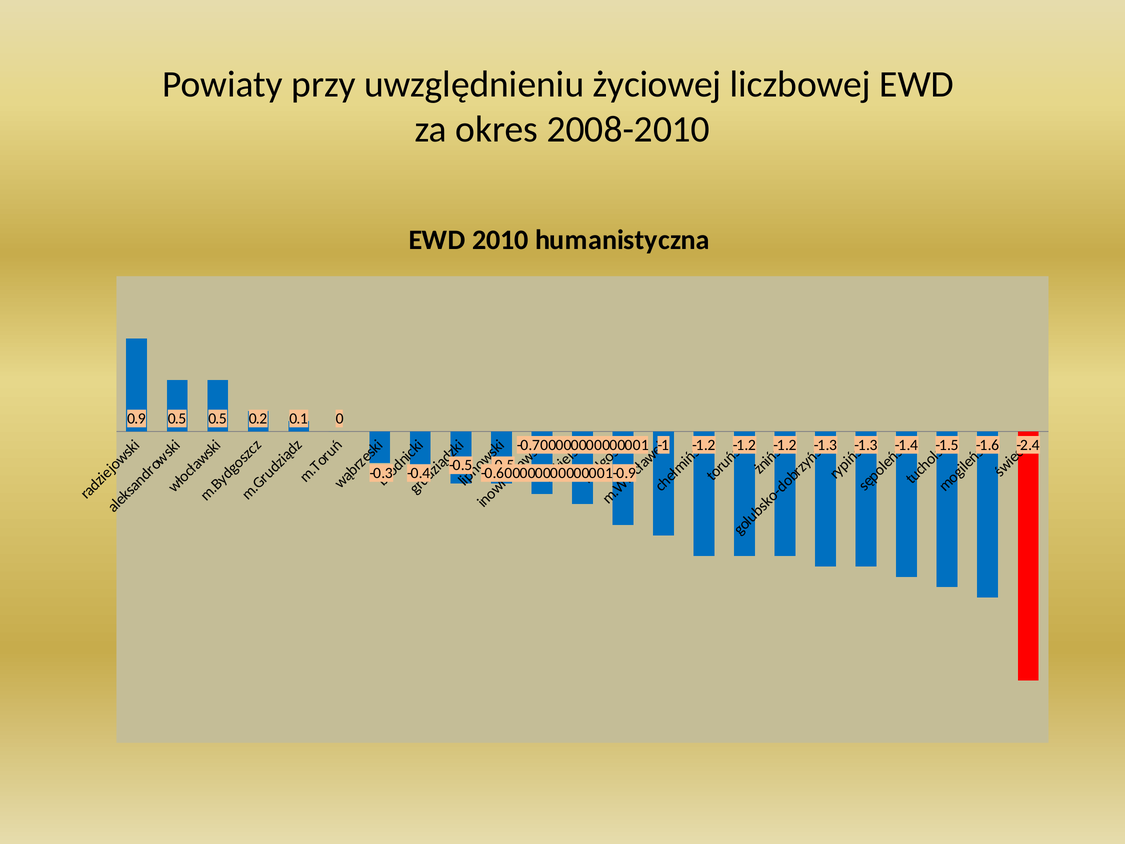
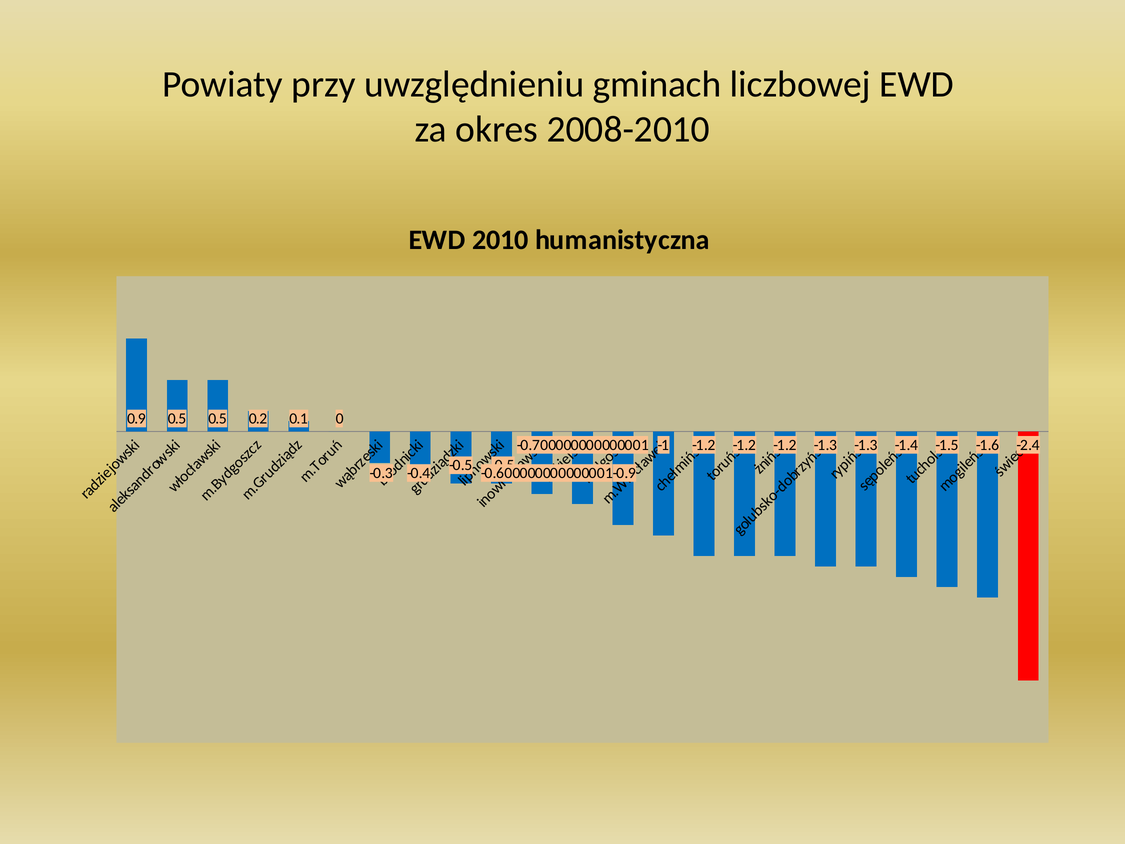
życiowej: życiowej -> gminach (657, 84)
